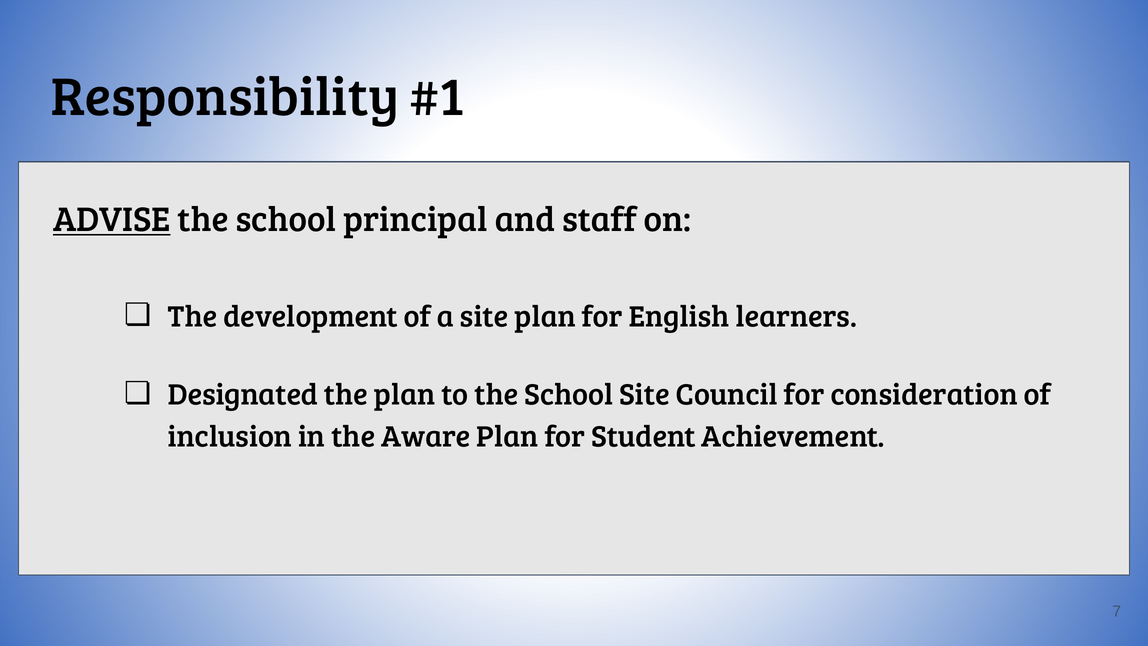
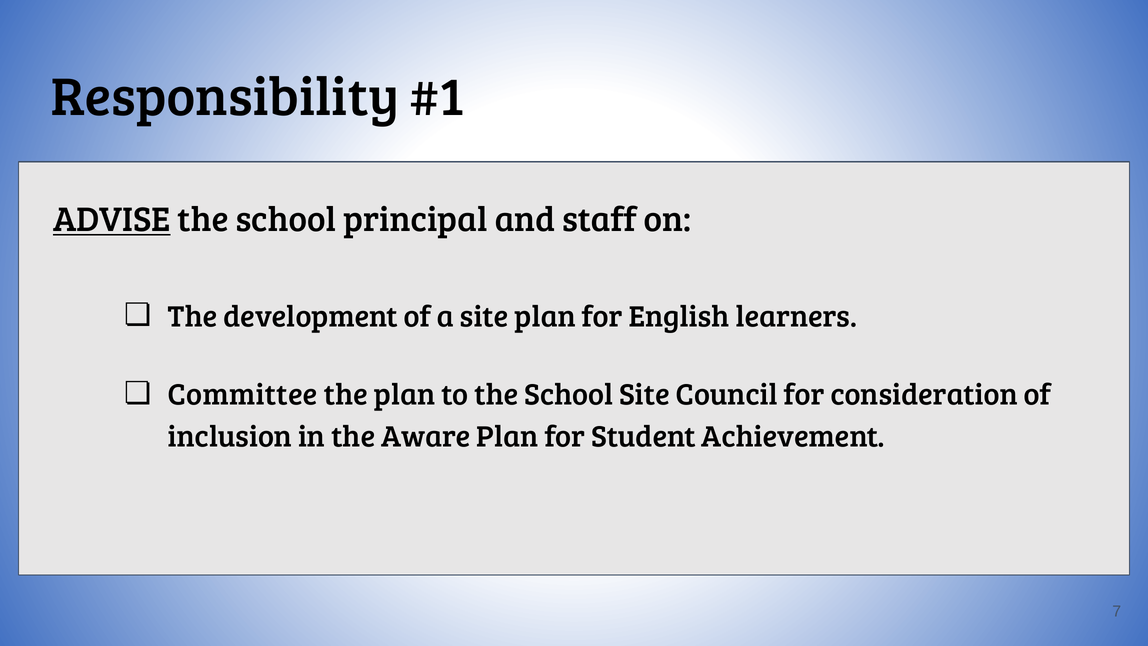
Designated: Designated -> Committee (243, 395)
